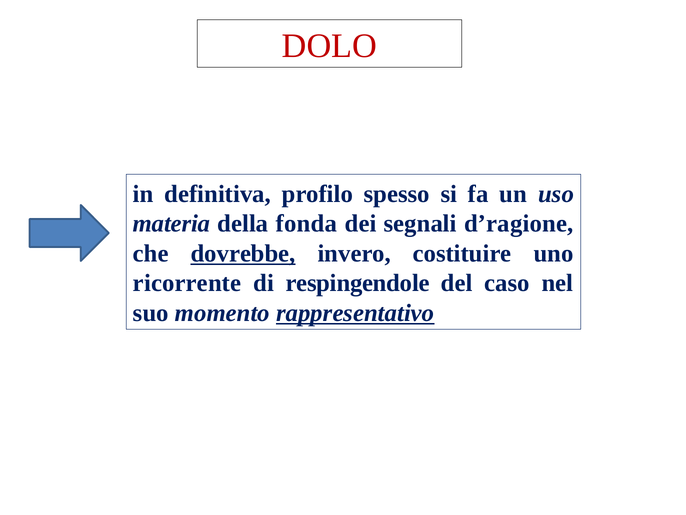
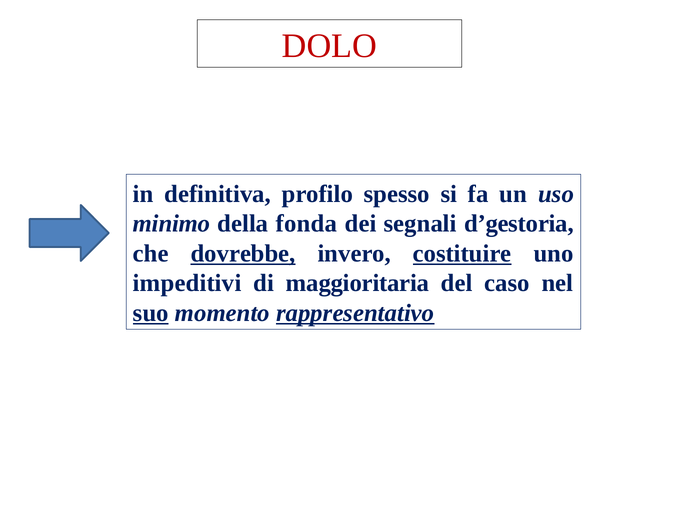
materia: materia -> minimo (172, 224)
d’ragione: d’ragione -> d’gestoria (519, 224)
costituire underline: none -> present (462, 253)
ricorrente: ricorrente -> impeditivi (187, 283)
respingendole: respingendole -> maggioritaria (358, 283)
suo underline: none -> present (151, 313)
